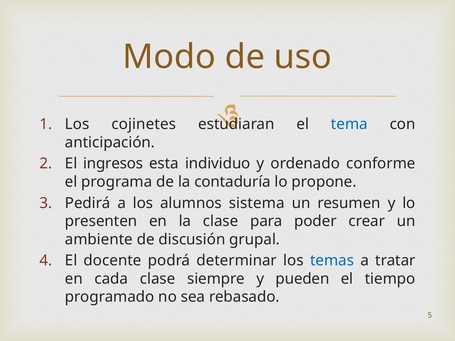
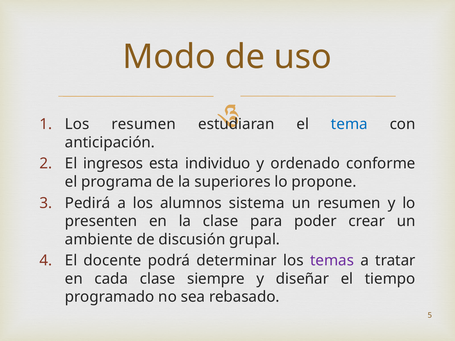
Los cojinetes: cojinetes -> resumen (144, 124)
contaduría: contaduría -> superiores (233, 182)
temas colour: blue -> purple (332, 261)
pueden: pueden -> diseñar (302, 279)
